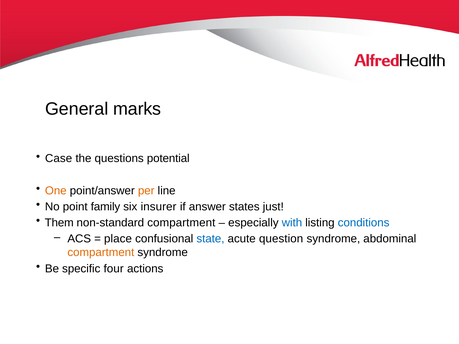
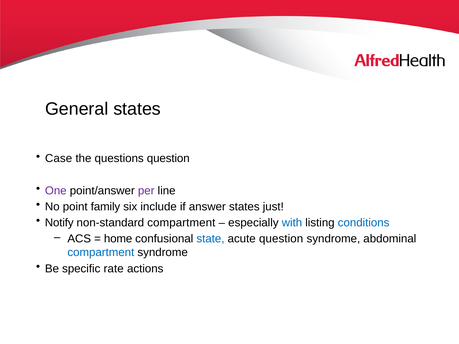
General marks: marks -> states (137, 109)
questions potential: potential -> question (168, 159)
One colour: orange -> purple (56, 191)
per colour: orange -> purple (146, 191)
insurer: insurer -> include (159, 207)
Them: Them -> Notify (59, 223)
place: place -> home (118, 239)
compartment colour: orange -> blue (101, 253)
four: four -> rate (114, 269)
